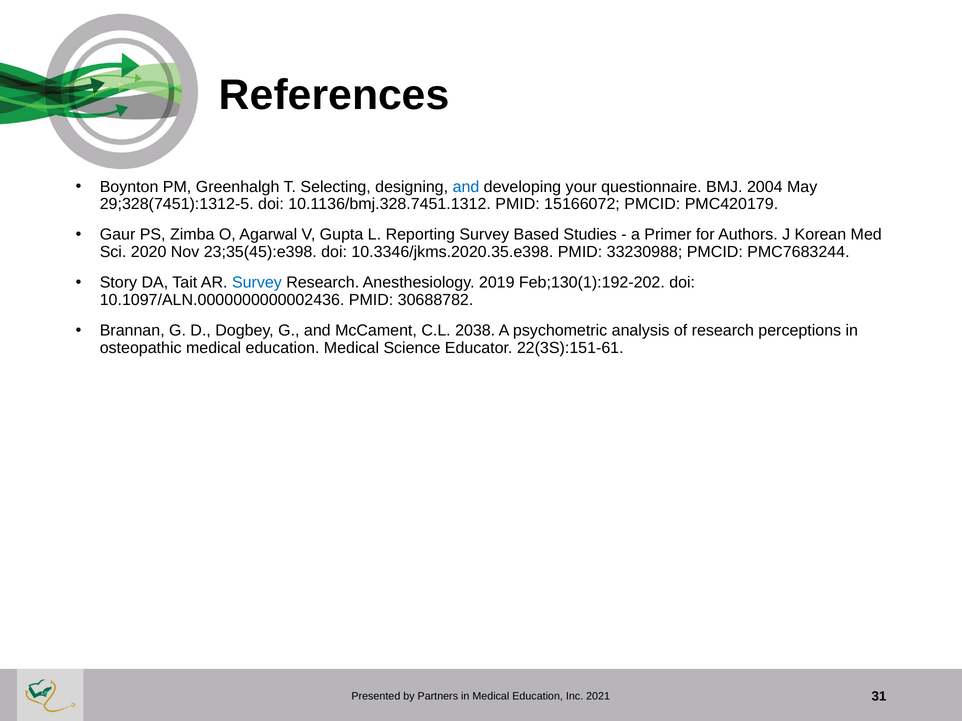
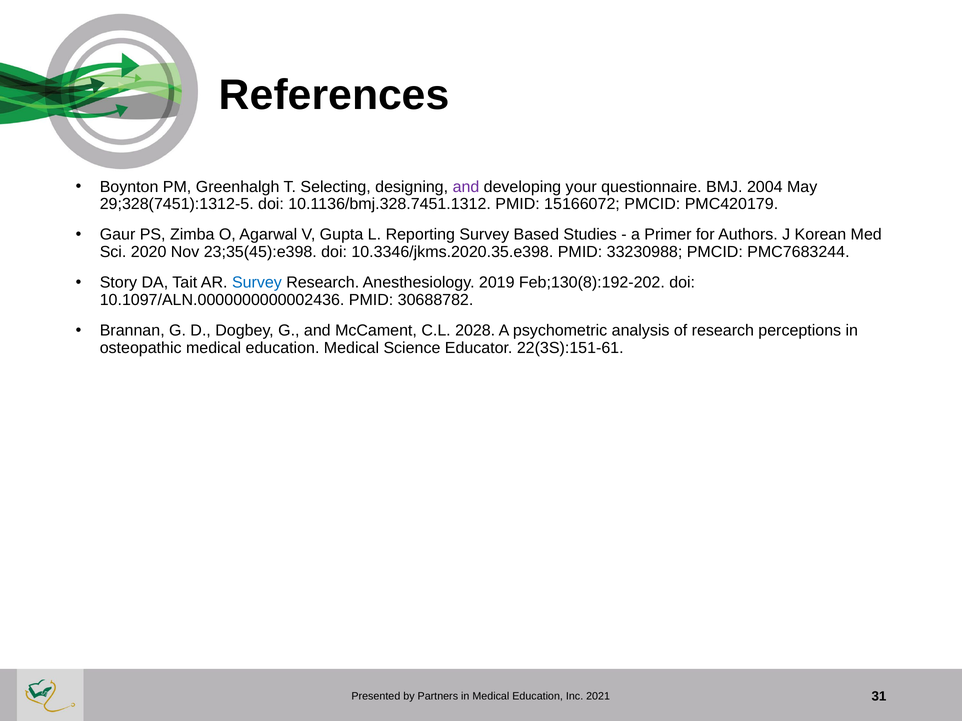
and colour: blue -> purple (466, 187)
Feb;130(1):192-202: Feb;130(1):192-202 -> Feb;130(8):192-202 (592, 283)
2038: 2038 -> 2028 (475, 331)
